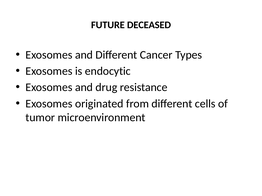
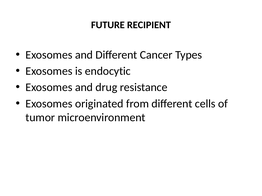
DECEASED: DECEASED -> RECIPIENT (149, 25)
